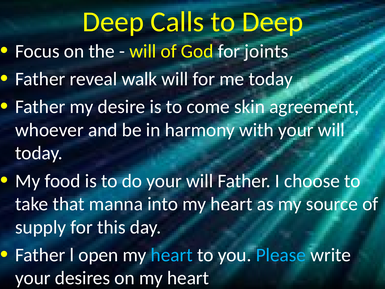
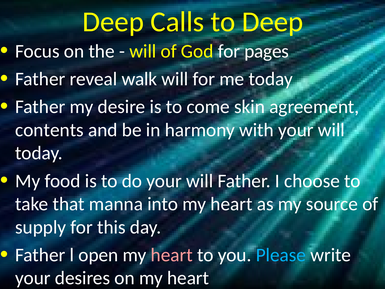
joints: joints -> pages (267, 51)
whoever: whoever -> contents (49, 130)
heart colour: light blue -> pink (172, 255)
